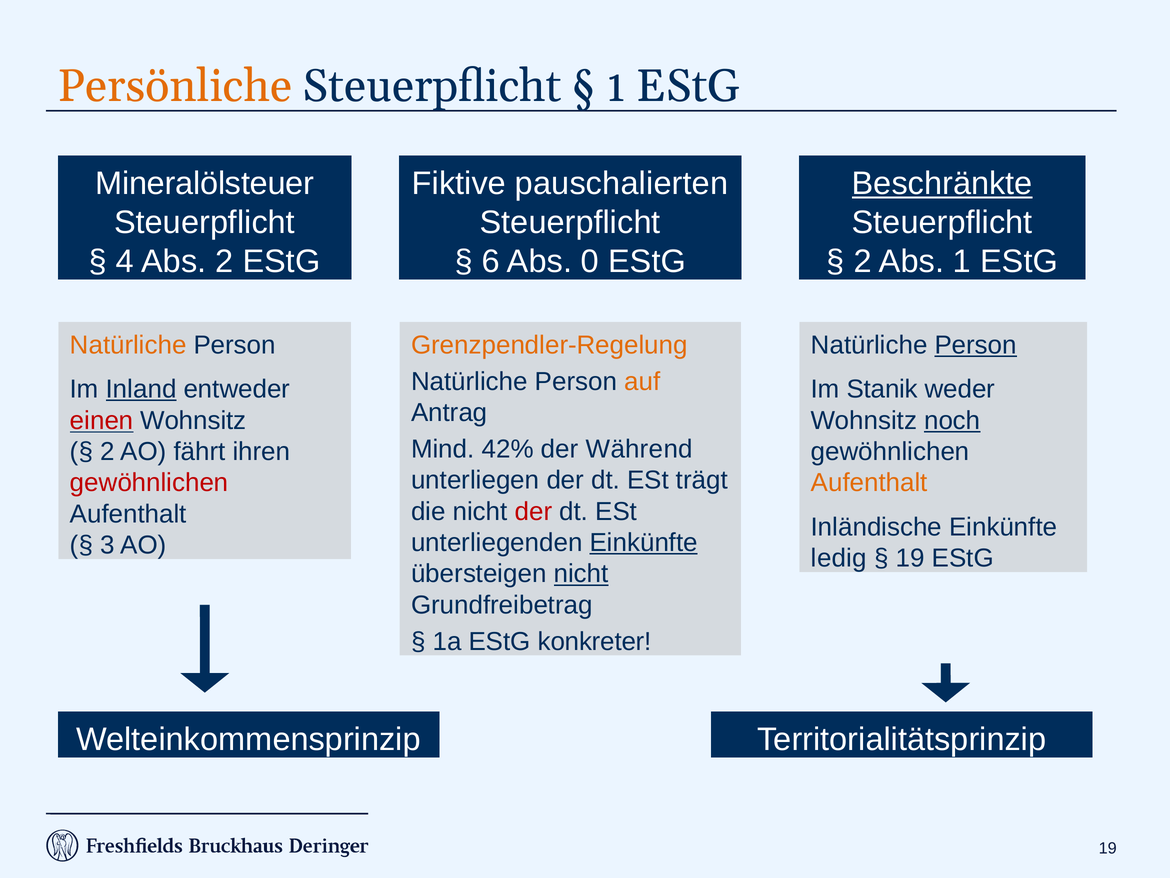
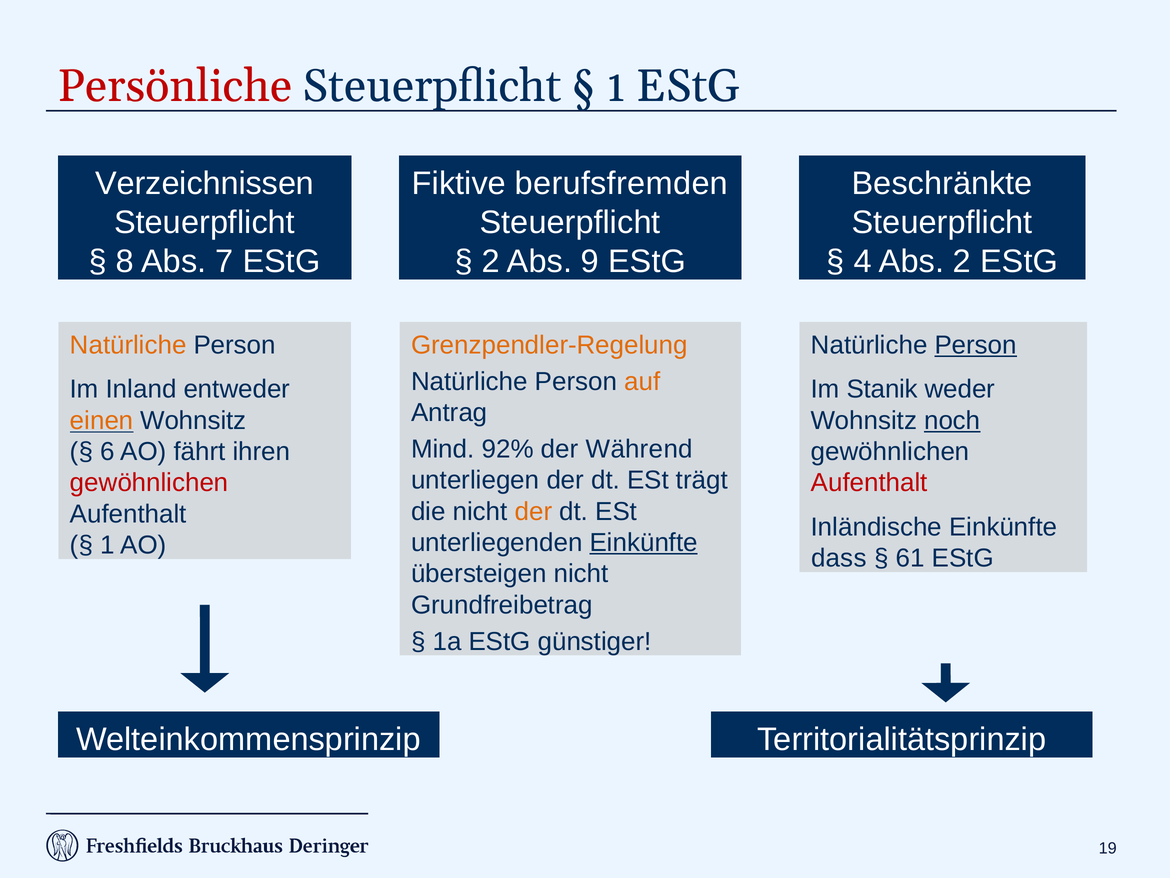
Persönliche colour: orange -> red (175, 86)
Mineralölsteuer: Mineralölsteuer -> Verzeichnissen (205, 184)
pauschalierten: pauschalierten -> berufsfremden (621, 184)
Beschränkte underline: present -> none (942, 184)
4: 4 -> 8 (125, 262)
Abs 2: 2 -> 7 (224, 262)
6: 6 -> 2 (491, 262)
0: 0 -> 9 (590, 262)
2: 2 -> 4 (863, 262)
Abs 1: 1 -> 2 (962, 262)
Inland underline: present -> none (141, 389)
einen colour: red -> orange (102, 420)
42%: 42% -> 92% (508, 449)
2: 2 -> 6 (107, 451)
Aufenthalt colour: orange -> red (869, 483)
der colour: red -> orange (534, 511)
3: 3 -> 1 (107, 545)
ledig: ledig -> dass (839, 558)
19: 19 -> 61 (910, 558)
nicht underline: present -> none (581, 574)
konkreter: konkreter -> günstiger (595, 641)
